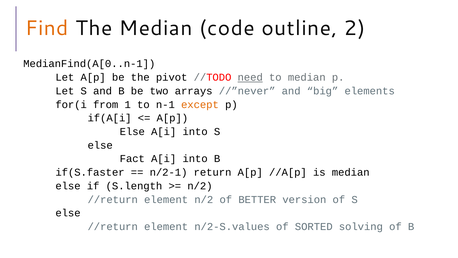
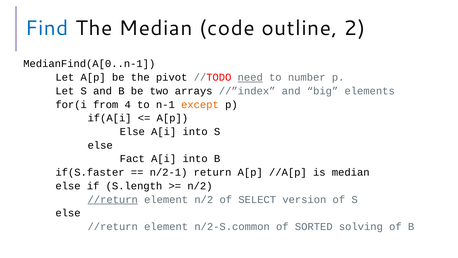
Find colour: orange -> blue (47, 28)
to median: median -> number (307, 77)
//”never: //”never -> //”index (247, 91)
1: 1 -> 4 (128, 104)
//return underline: none -> present (113, 199)
BETTER: BETTER -> SELECT (257, 199)
n/2-S.values: n/2-S.values -> n/2-S.common (232, 226)
